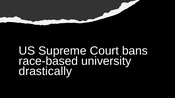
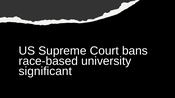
drastically: drastically -> significant (45, 72)
